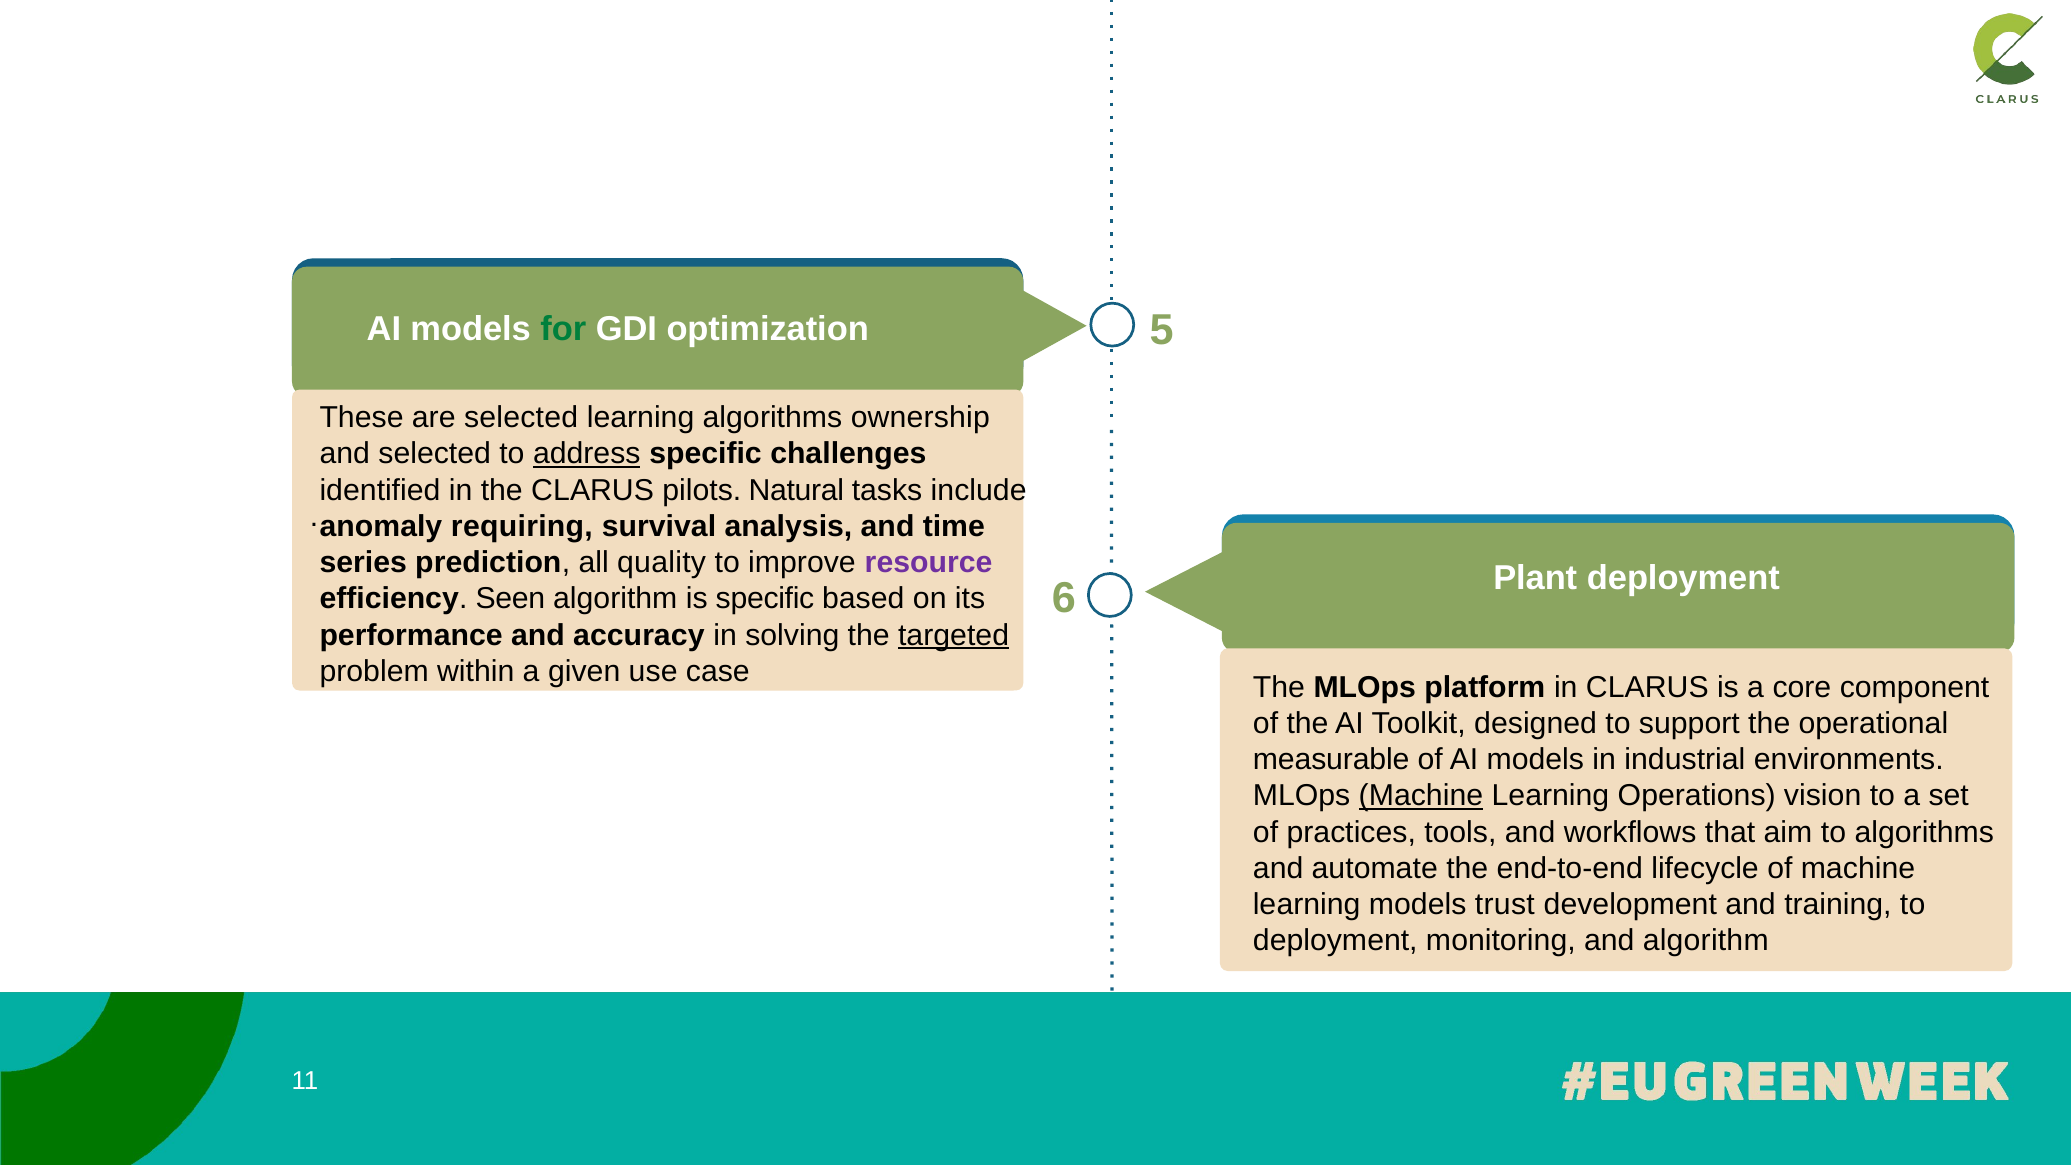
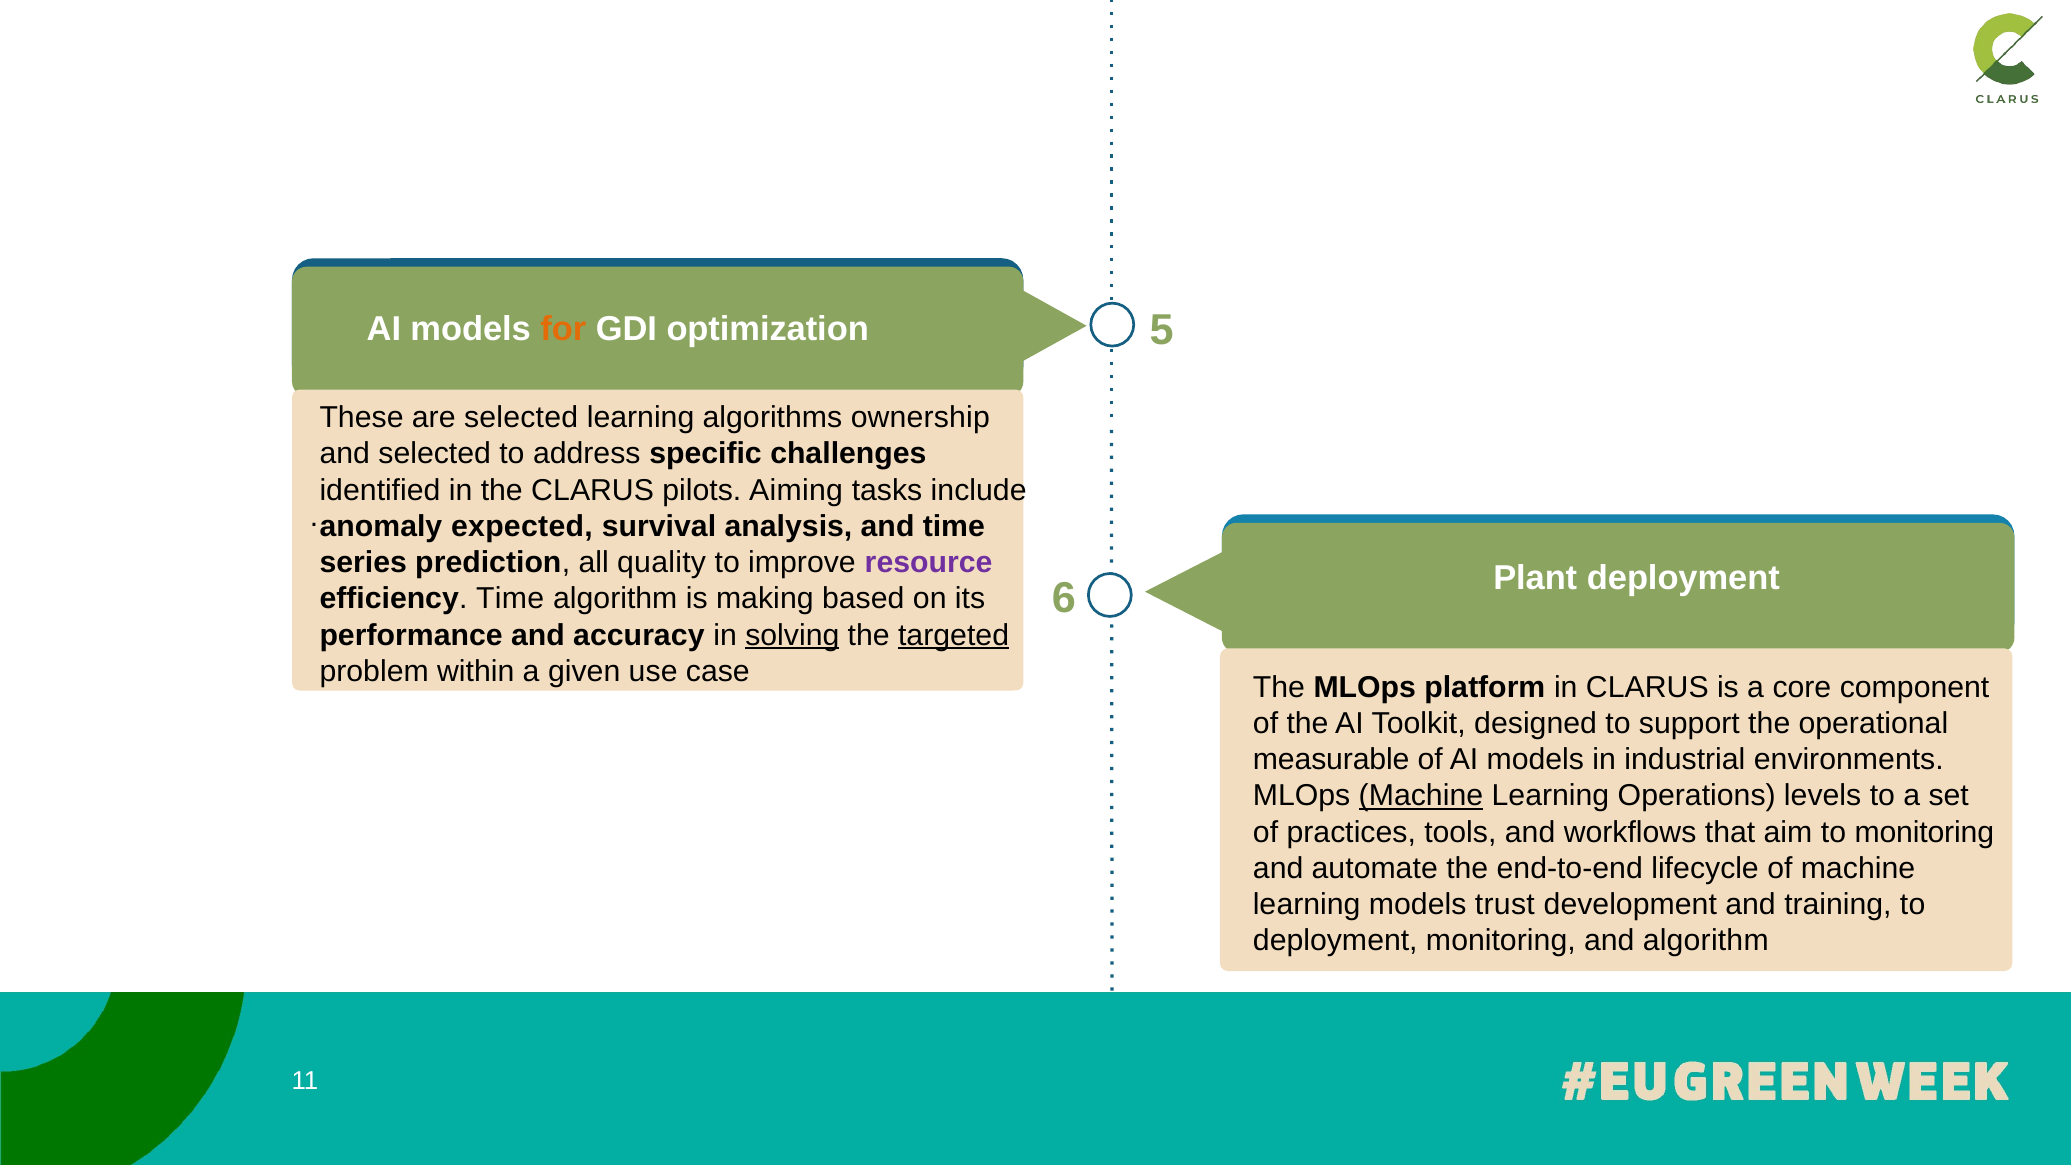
for colour: green -> orange (563, 329)
address underline: present -> none (587, 454)
Natural: Natural -> Aiming (796, 490)
requiring: requiring -> expected (522, 526)
efficiency Seen: Seen -> Time (510, 599)
is specific: specific -> making (765, 599)
solving underline: none -> present (792, 635)
vision: vision -> levels (1823, 796)
to algorithms: algorithms -> monitoring (1924, 832)
